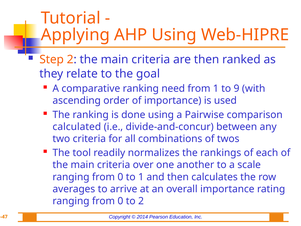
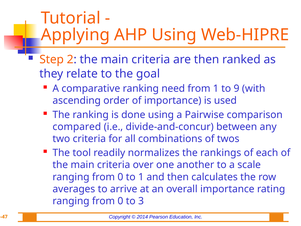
calculated: calculated -> compared (77, 127)
to 2: 2 -> 3 (141, 201)
